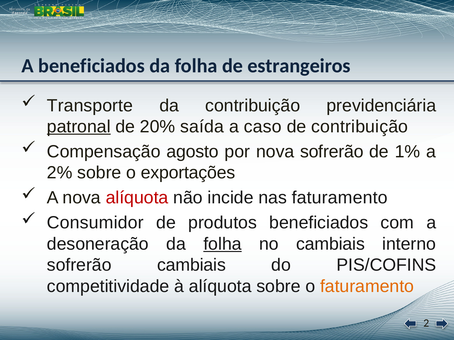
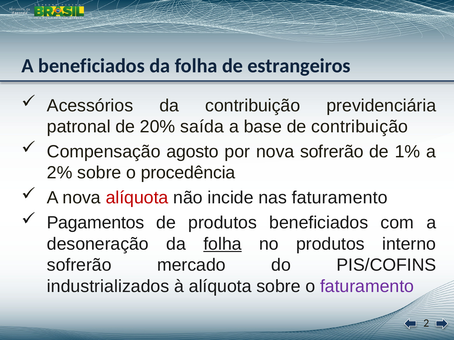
Transporte: Transporte -> Acessórios (90, 106)
patronal underline: present -> none (79, 127)
caso: caso -> base (263, 127)
exportações: exportações -> procedência (188, 173)
Consumidor: Consumidor -> Pagamentos (96, 223)
no cambiais: cambiais -> produtos (330, 244)
sofrerão cambiais: cambiais -> mercado (191, 265)
competitividade: competitividade -> industrializados (108, 287)
faturamento colour: orange -> purple (367, 287)
